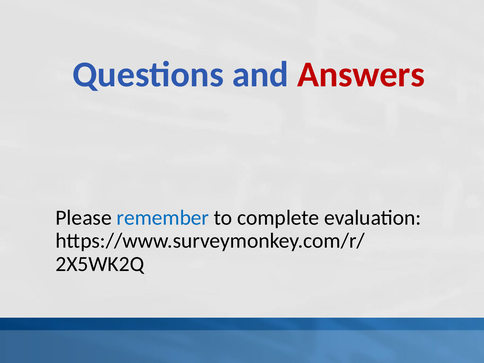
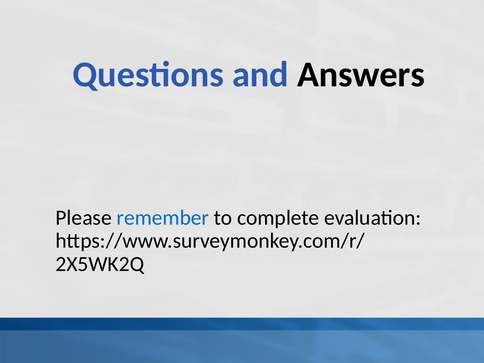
Answers colour: red -> black (361, 74)
